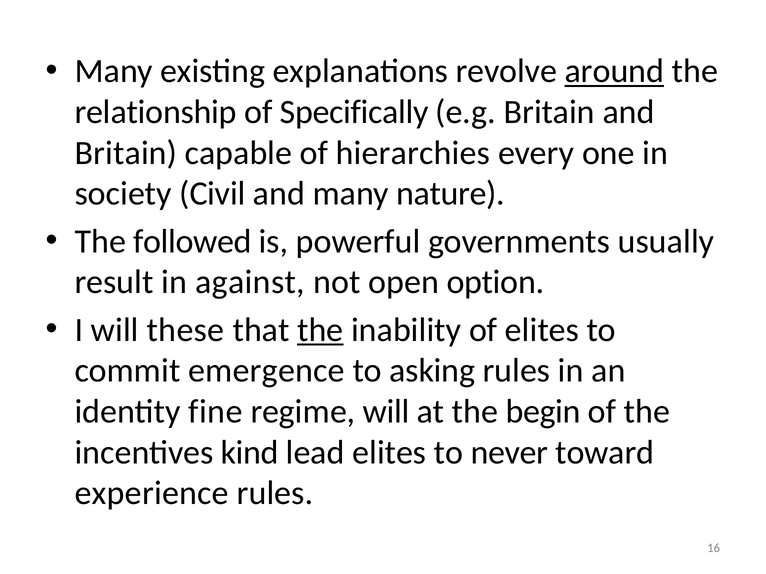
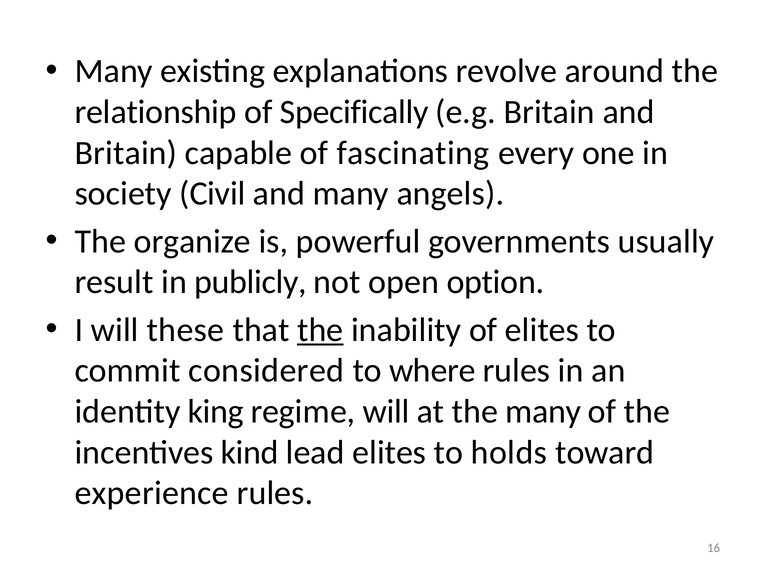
around underline: present -> none (614, 71)
hierarchies: hierarchies -> fascinating (413, 153)
nature: nature -> angels (450, 194)
followed: followed -> organize (192, 242)
against: against -> publicly (250, 282)
emergence: emergence -> considered (266, 371)
asking: asking -> where (432, 371)
fine: fine -> king (216, 412)
the begin: begin -> many (543, 412)
never: never -> holds (509, 453)
